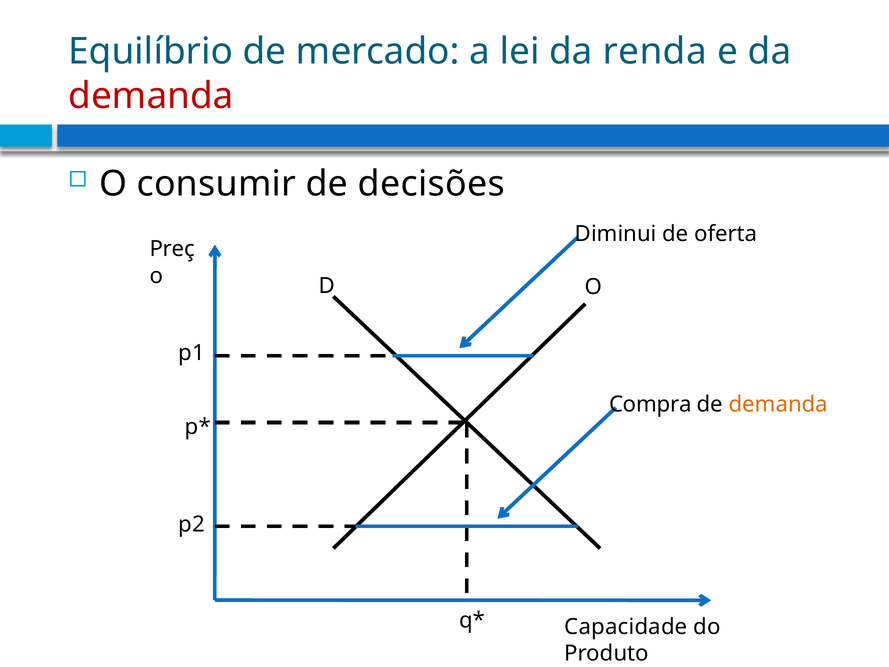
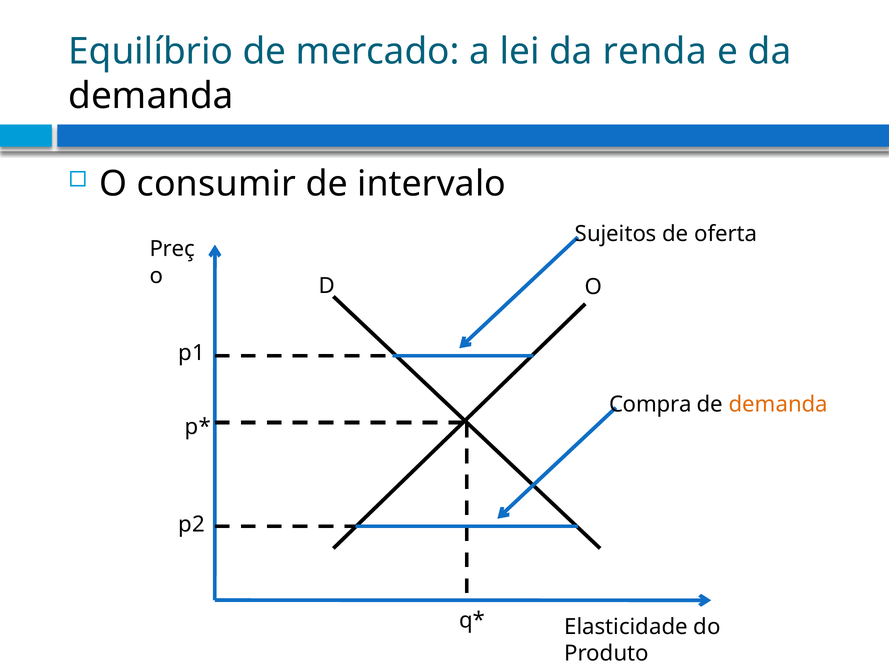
demanda colour: red -> black (151, 96)
decisões: decisões -> intervalo (432, 184)
Diminui: Diminui -> Sujeitos (616, 234)
Capacidade: Capacidade -> Elasticidade (626, 627)
